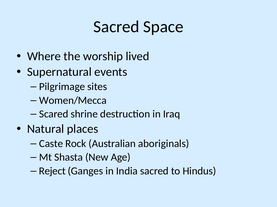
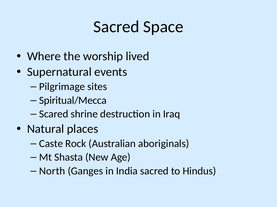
Women/Mecca: Women/Mecca -> Spiritual/Mecca (73, 101)
Reject: Reject -> North (52, 172)
